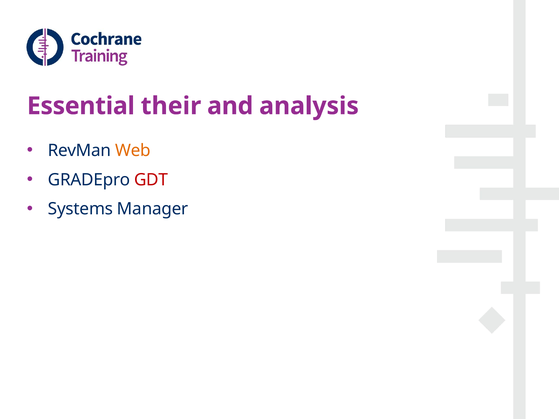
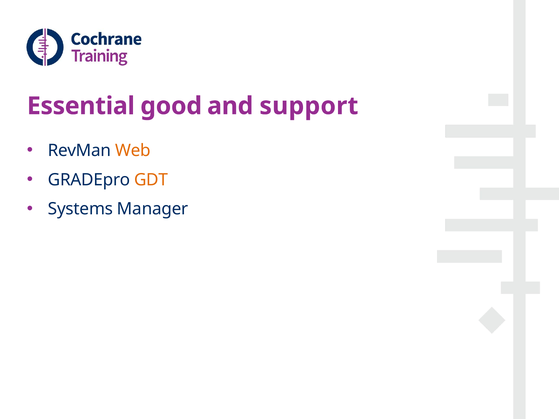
their: their -> good (171, 106)
analysis: analysis -> support (309, 106)
GDT colour: red -> orange (151, 180)
